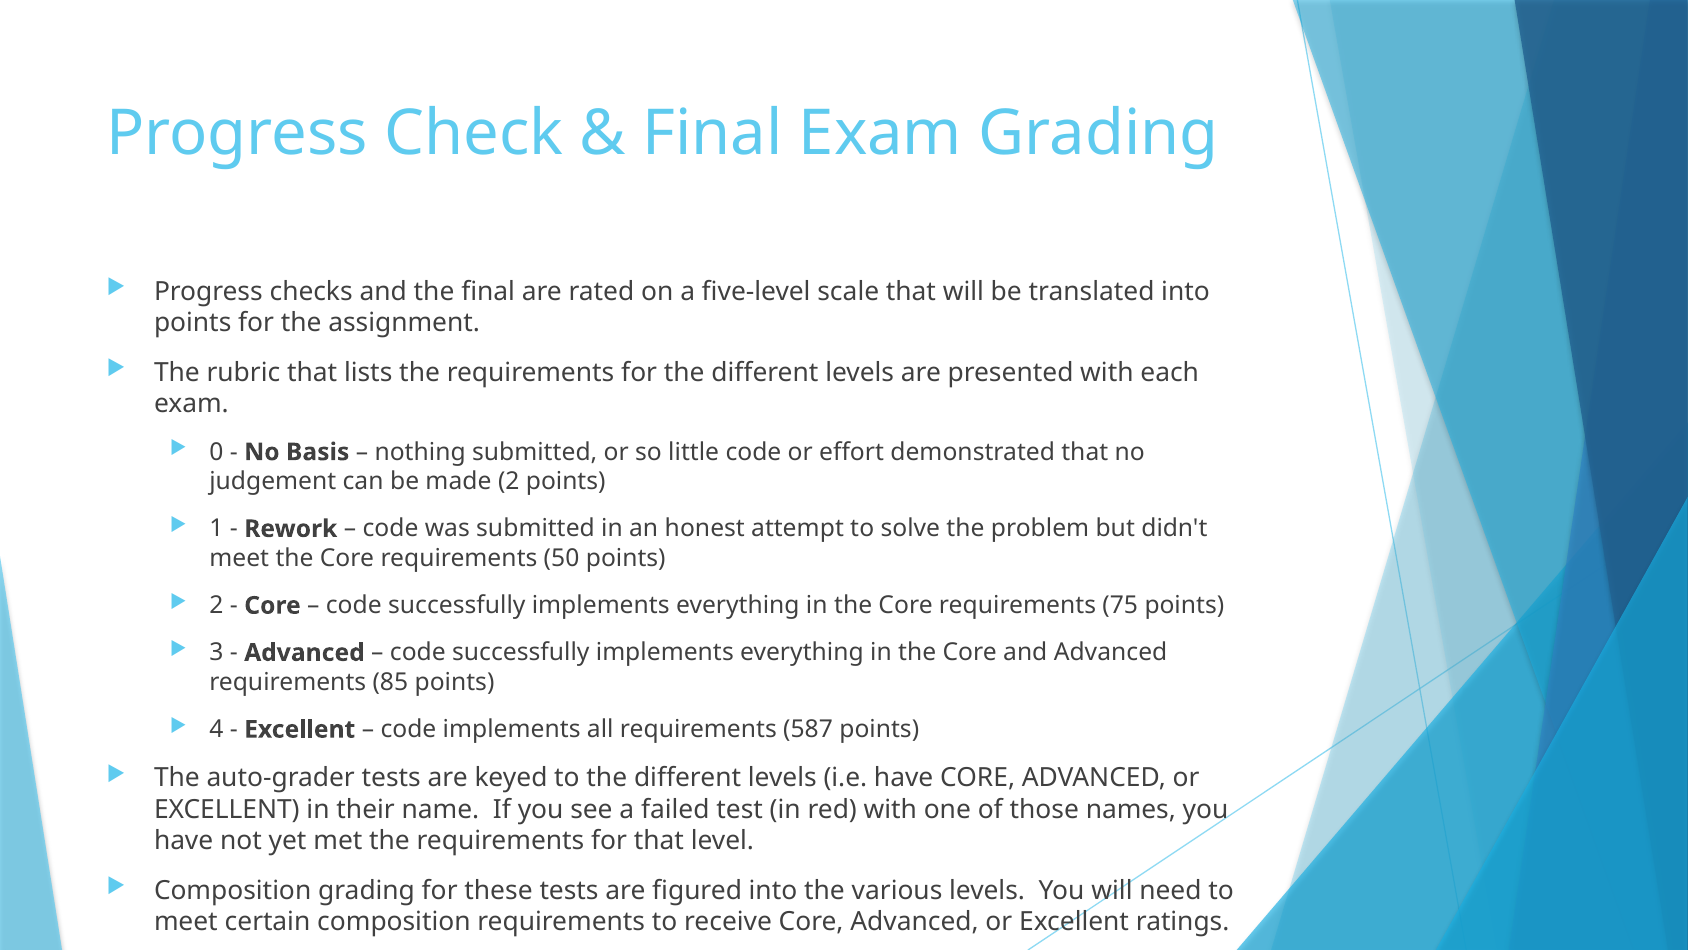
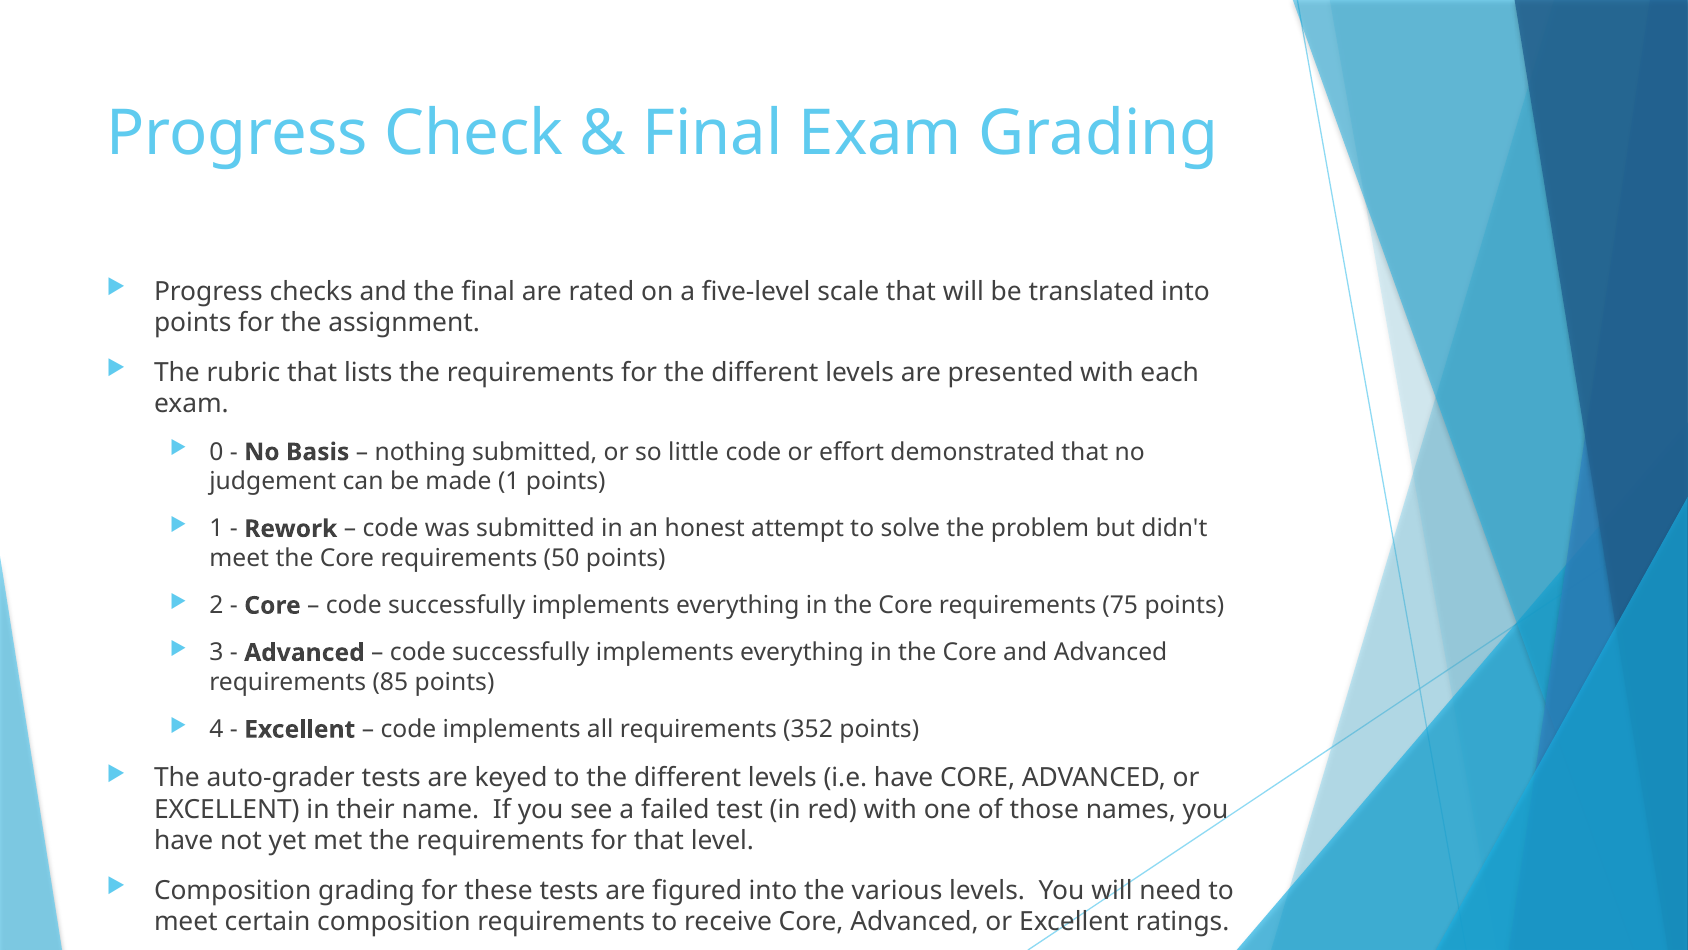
made 2: 2 -> 1 (509, 481)
587: 587 -> 352 (808, 729)
